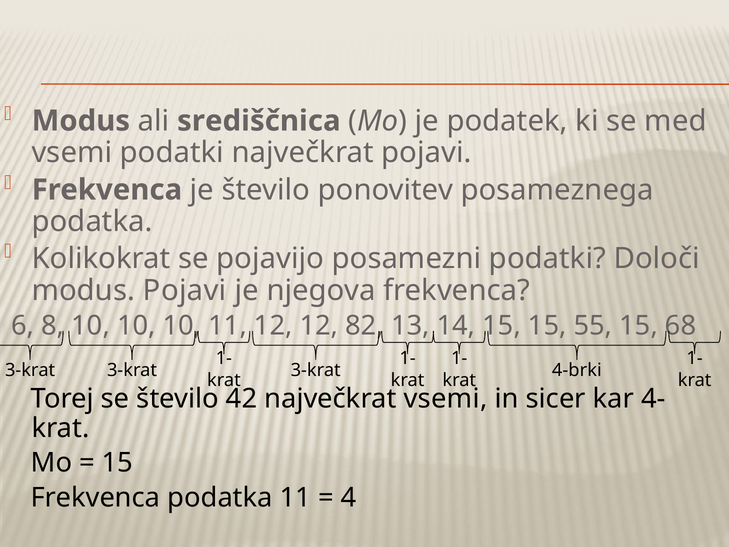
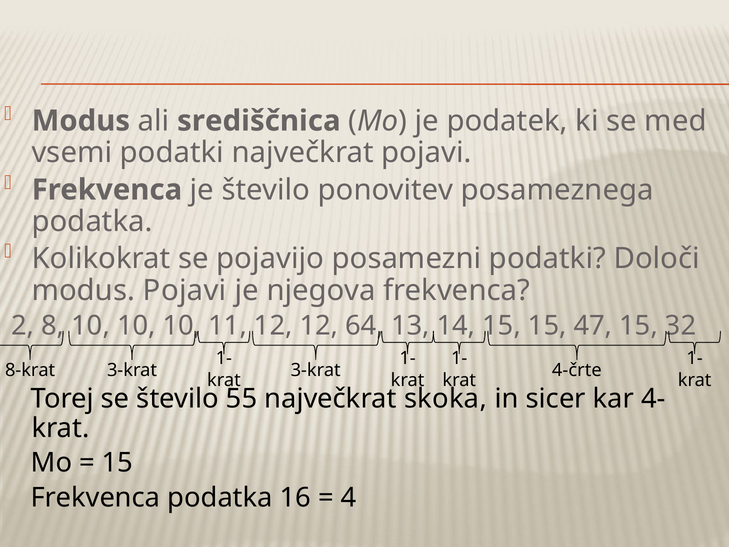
6: 6 -> 2 (23, 326)
82: 82 -> 64 (365, 326)
55: 55 -> 47 (593, 326)
68: 68 -> 32 (681, 326)
3-krat: 3-krat -> 8-krat (30, 370)
4-brki: 4-brki -> 4-črte (577, 370)
42: 42 -> 55 (242, 398)
največkrat vsemi: vsemi -> skoka (445, 398)
podatka 11: 11 -> 16 (295, 497)
